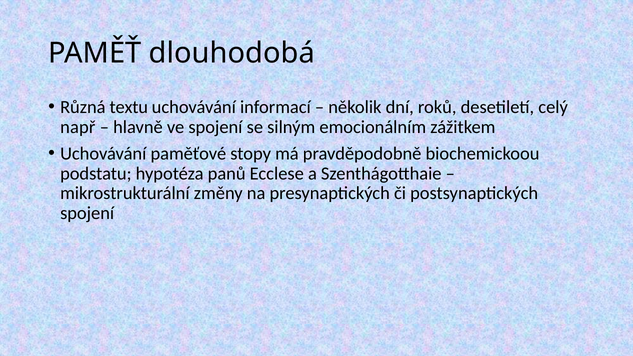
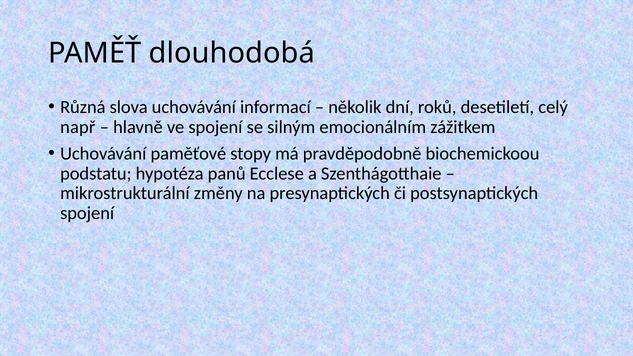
textu: textu -> slova (129, 107)
